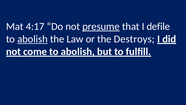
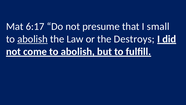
4:17: 4:17 -> 6:17 (35, 26)
presume underline: present -> none (101, 26)
defile: defile -> small (158, 26)
